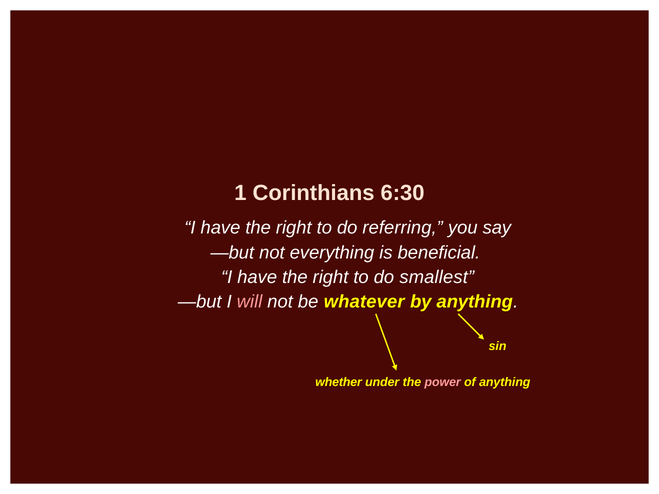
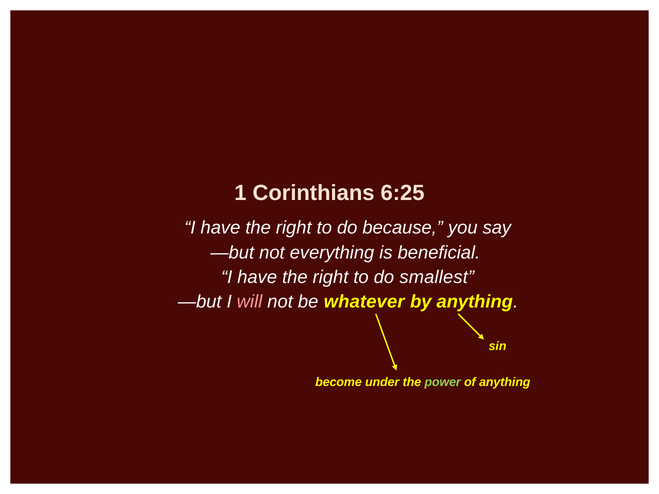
6:30: 6:30 -> 6:25 (403, 193)
referring: referring -> because (403, 228)
whether: whether -> become (339, 382)
power colour: pink -> light green (443, 382)
